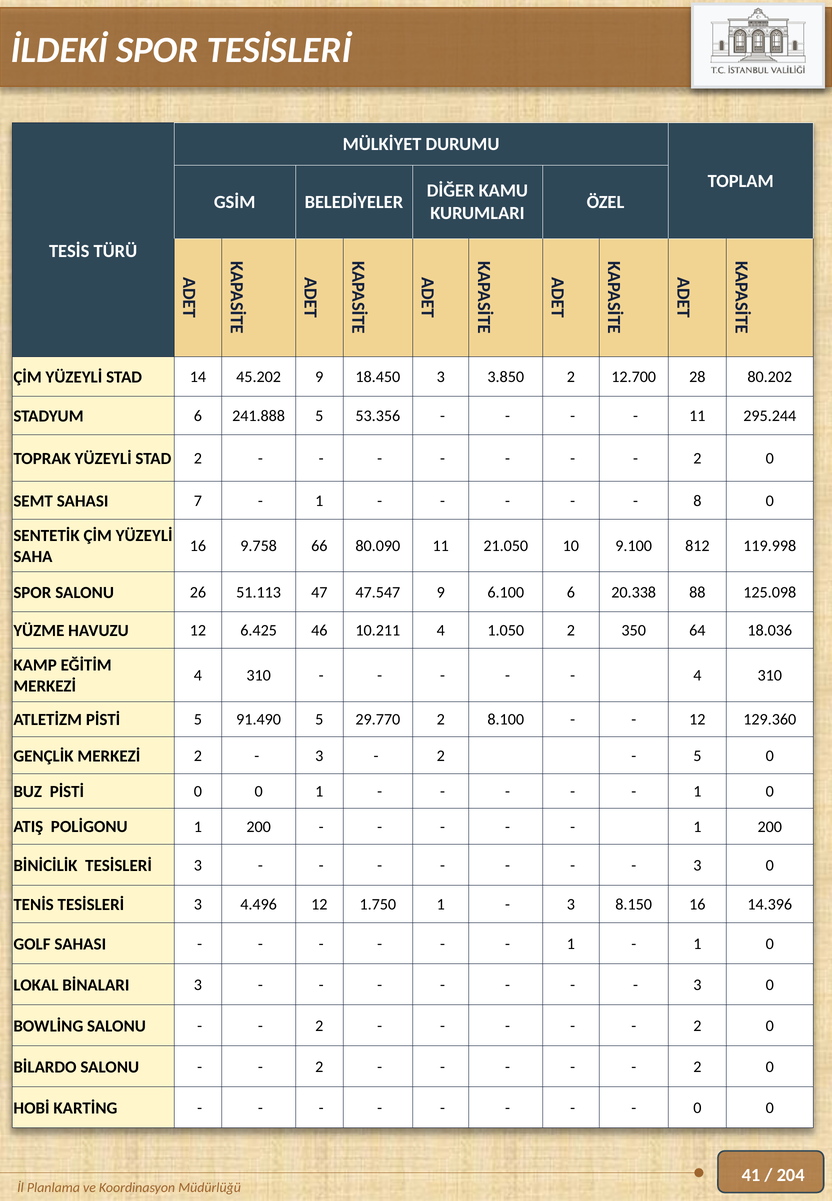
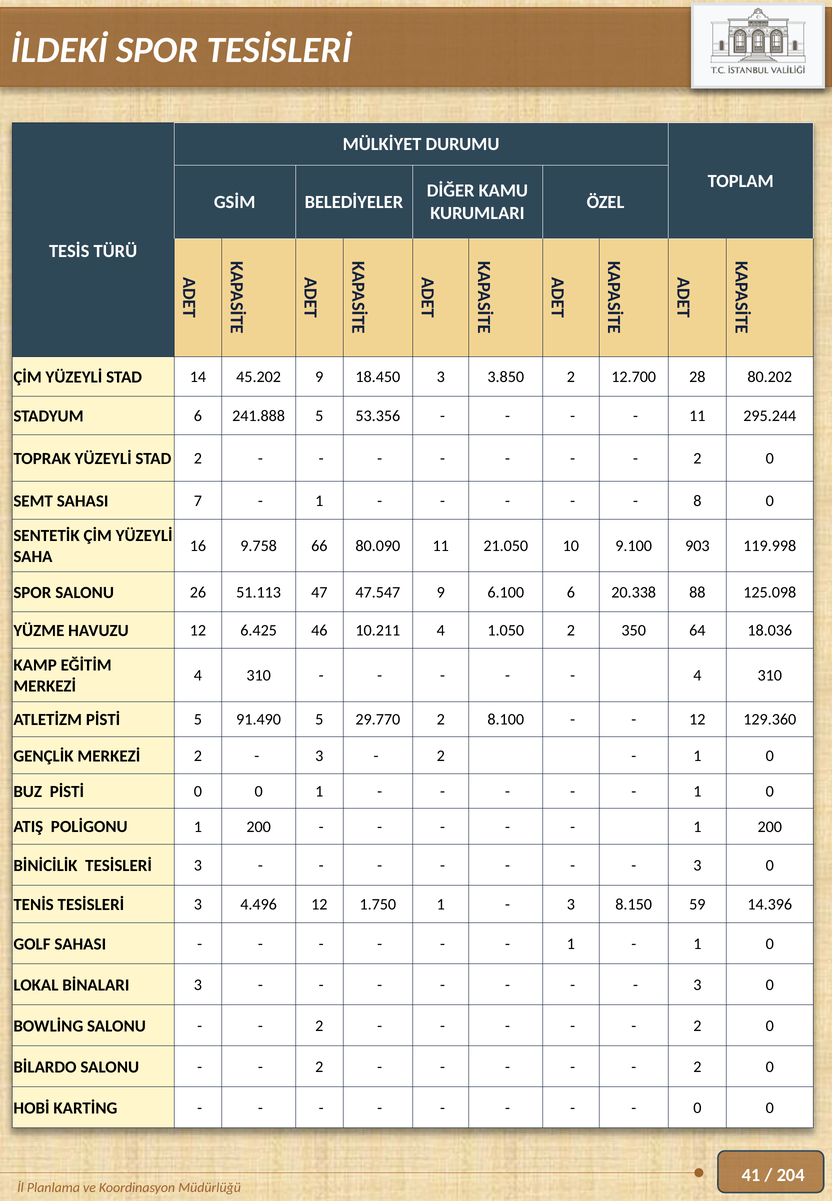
812: 812 -> 903 (697, 546)
5: 5 -> 1 (697, 756)
8.150 16: 16 -> 59 (697, 905)
